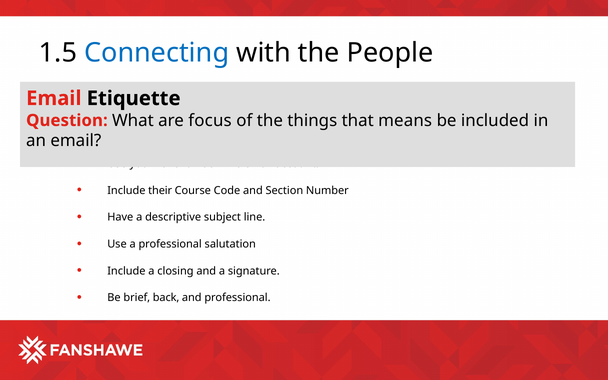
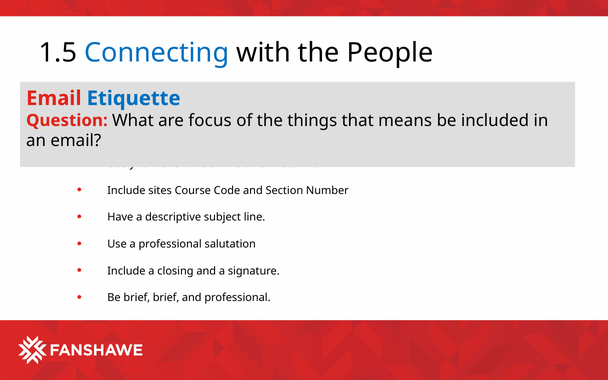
Etiquette colour: black -> blue (134, 98)
their: their -> sites (160, 191)
brief back: back -> brief (166, 298)
